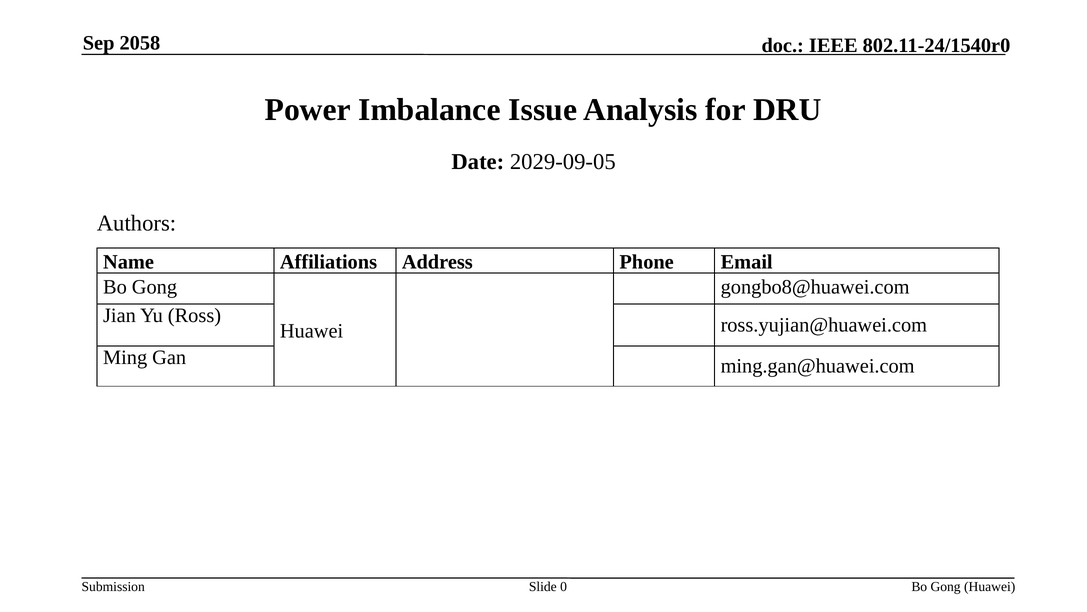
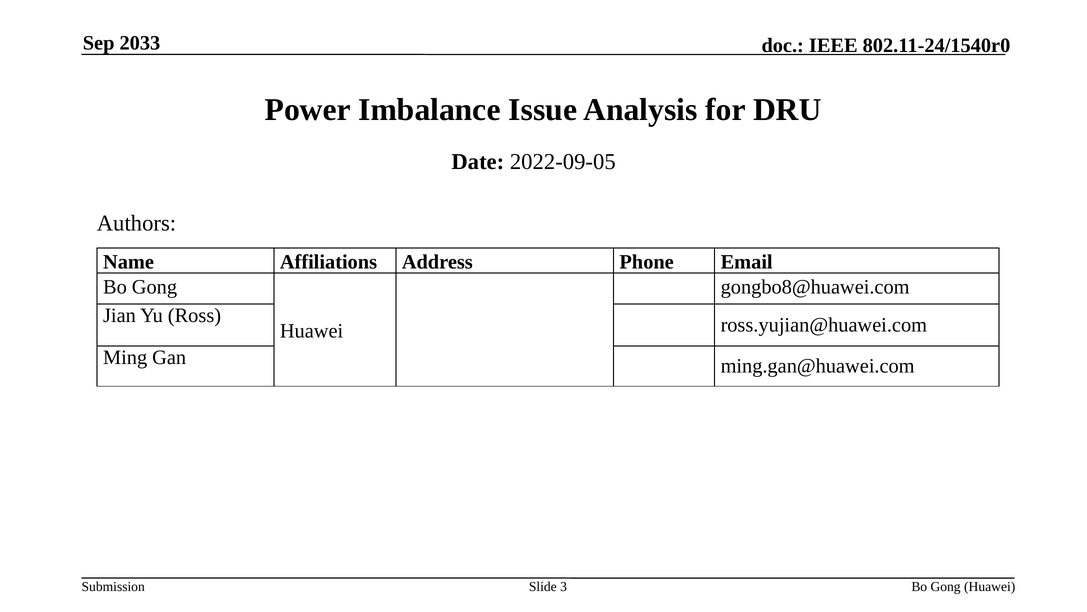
2058: 2058 -> 2033 (140, 43)
2029-09-05: 2029-09-05 -> 2022-09-05 (563, 162)
0: 0 -> 3 (564, 586)
